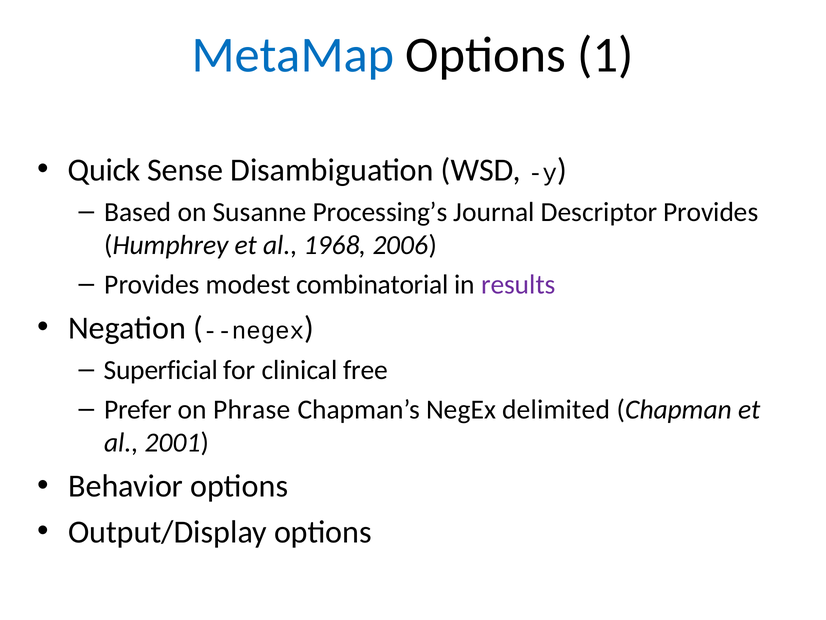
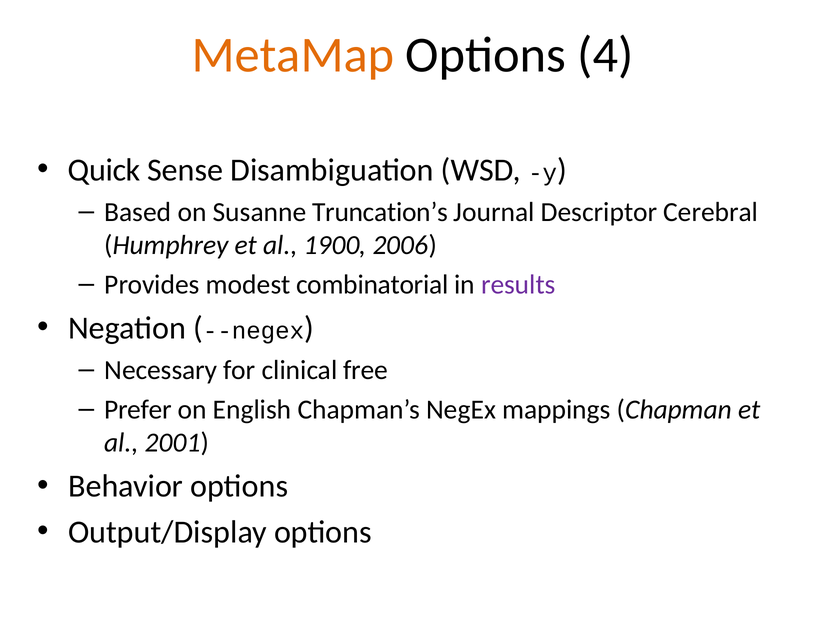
MetaMap colour: blue -> orange (293, 55)
1: 1 -> 4 (606, 55)
Processing’s: Processing’s -> Truncation’s (380, 212)
Descriptor Provides: Provides -> Cerebral (711, 212)
1968: 1968 -> 1900 (335, 245)
Superficial: Superficial -> Necessary (161, 370)
Phrase: Phrase -> English (252, 409)
delimited: delimited -> mappings (556, 409)
